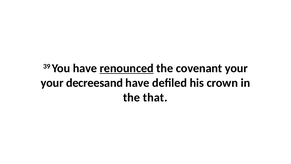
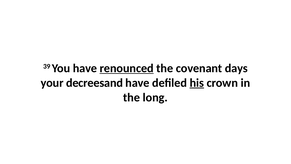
covenant your: your -> days (236, 68)
his underline: none -> present (197, 83)
that: that -> long (155, 97)
